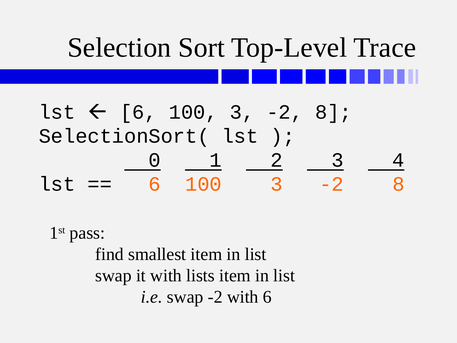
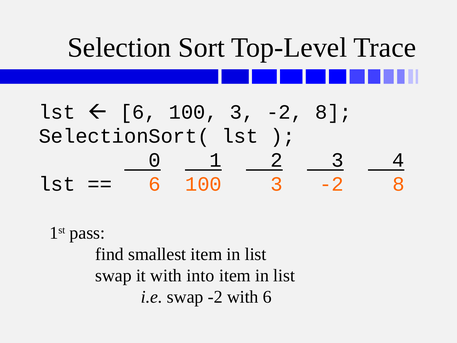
lists: lists -> into (200, 275)
